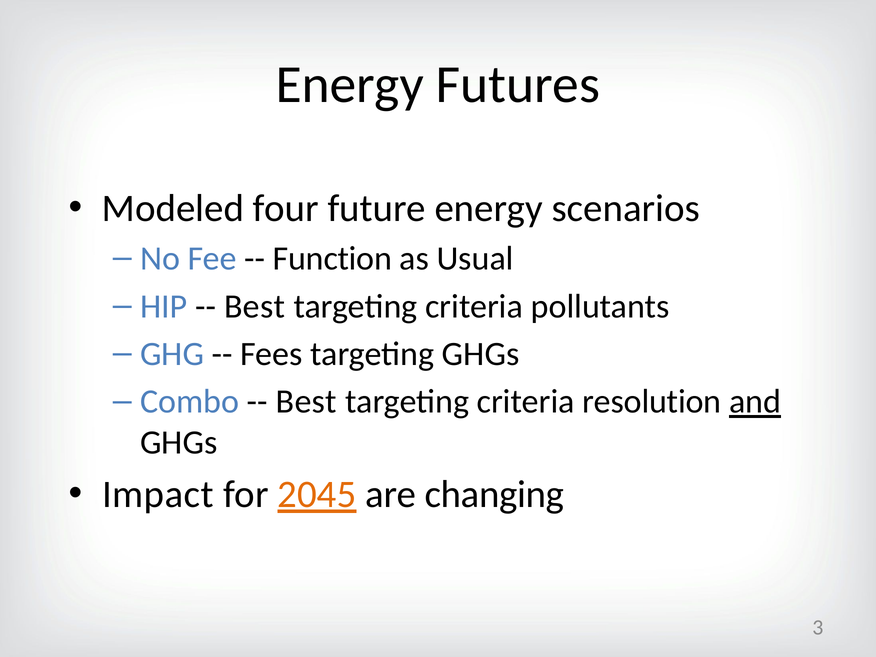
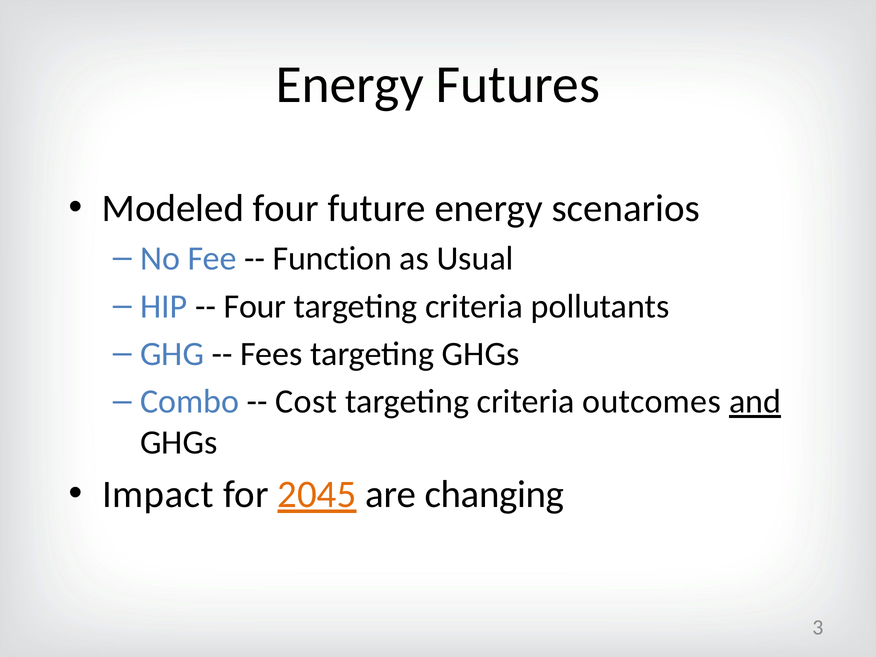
Best: Best -> Four (255, 306)
Best: Best -> Cost (306, 402)
resolution: resolution -> outcomes (652, 402)
